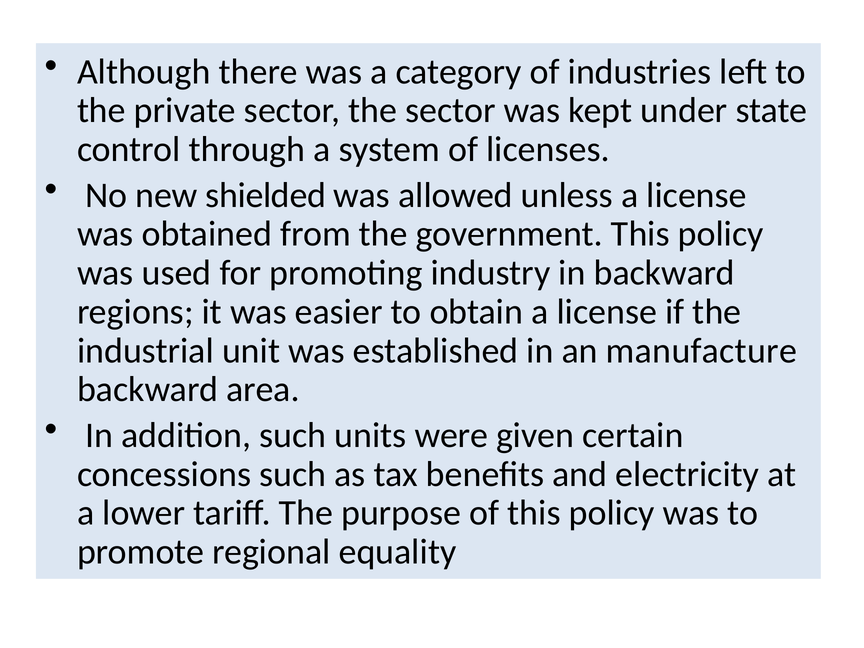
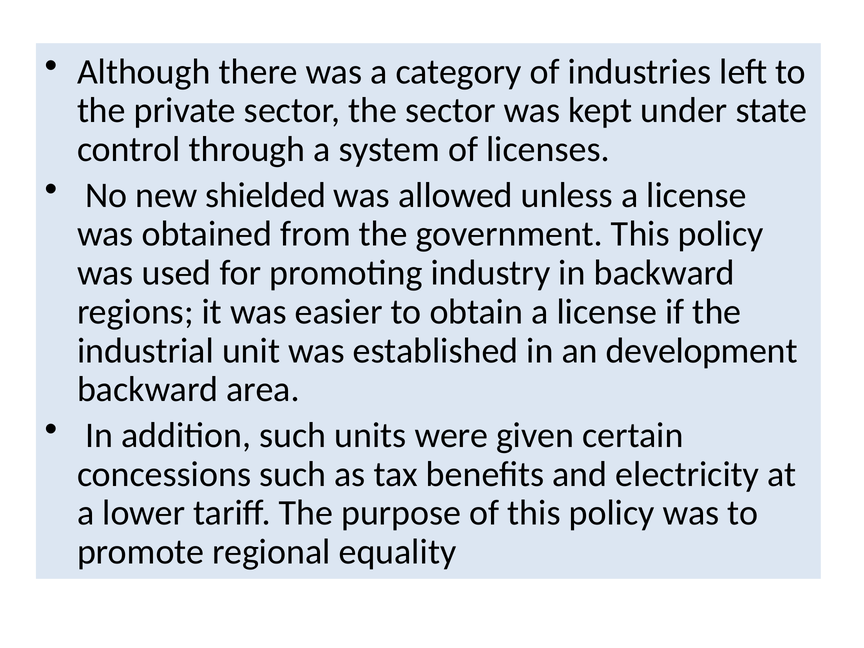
manufacture: manufacture -> development (702, 351)
